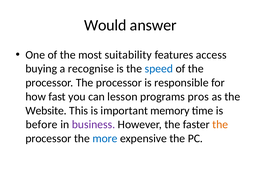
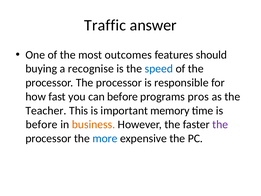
Would: Would -> Traffic (105, 25)
suitability: suitability -> outcomes (128, 55)
access: access -> should (211, 55)
can lesson: lesson -> before (123, 97)
Website: Website -> Teacher (46, 110)
business colour: purple -> orange (94, 124)
the colour: orange -> purple (220, 124)
